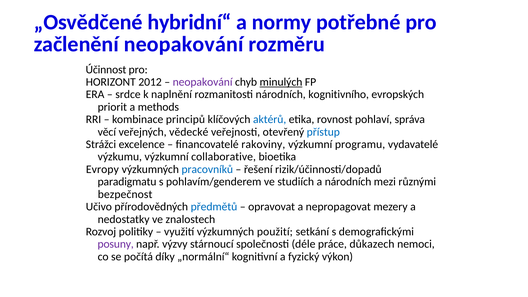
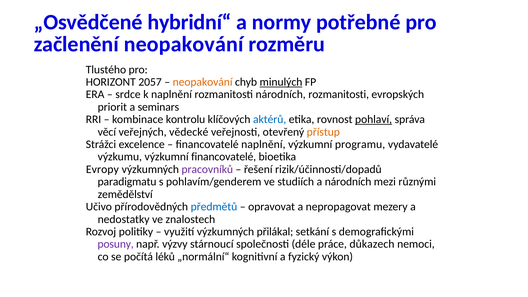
Účinnost: Účinnost -> Tlustého (106, 70)
2012: 2012 -> 2057 (150, 82)
neopakování colour: purple -> orange (203, 82)
národních kognitivního: kognitivního -> rozmanitosti (339, 94)
methods: methods -> seminars (158, 107)
principů: principů -> kontrolu (186, 119)
pohlaví underline: none -> present (374, 119)
přístup colour: blue -> orange (323, 132)
financovatelé rakoviny: rakoviny -> naplnění (263, 144)
výzkumní collaborative: collaborative -> financovatelé (224, 157)
pracovníků colour: blue -> purple (207, 169)
bezpečnost: bezpečnost -> zemědělství (125, 194)
použití: použití -> přilákal (275, 232)
díky: díky -> léků (165, 257)
